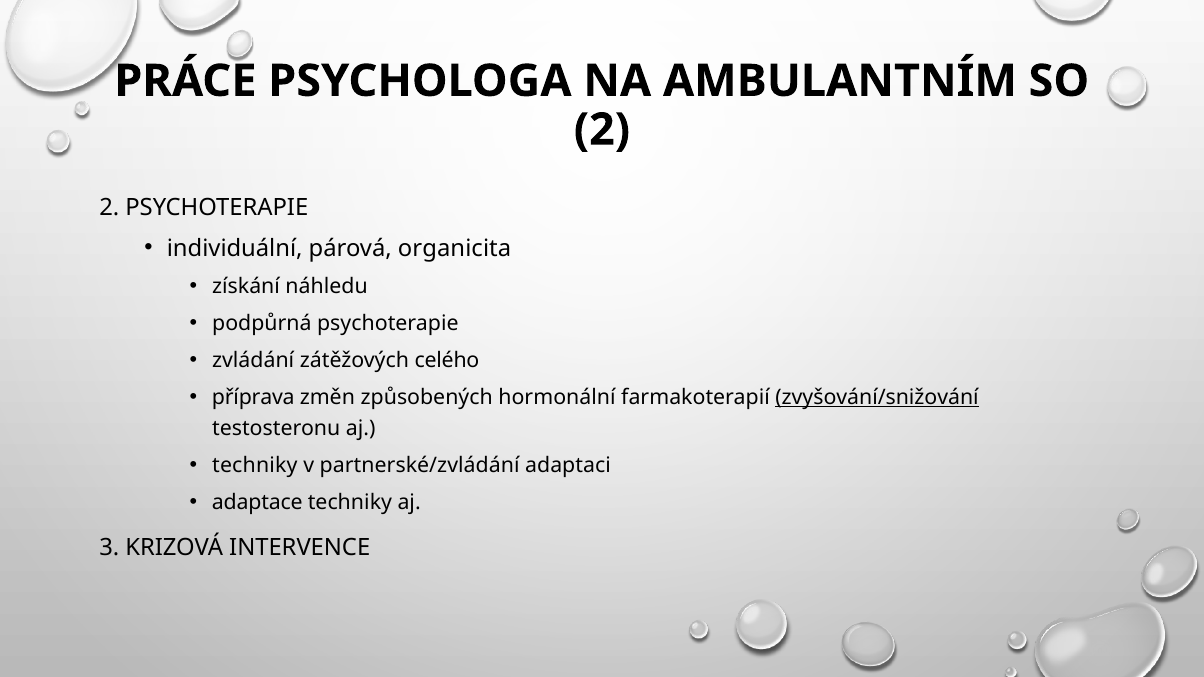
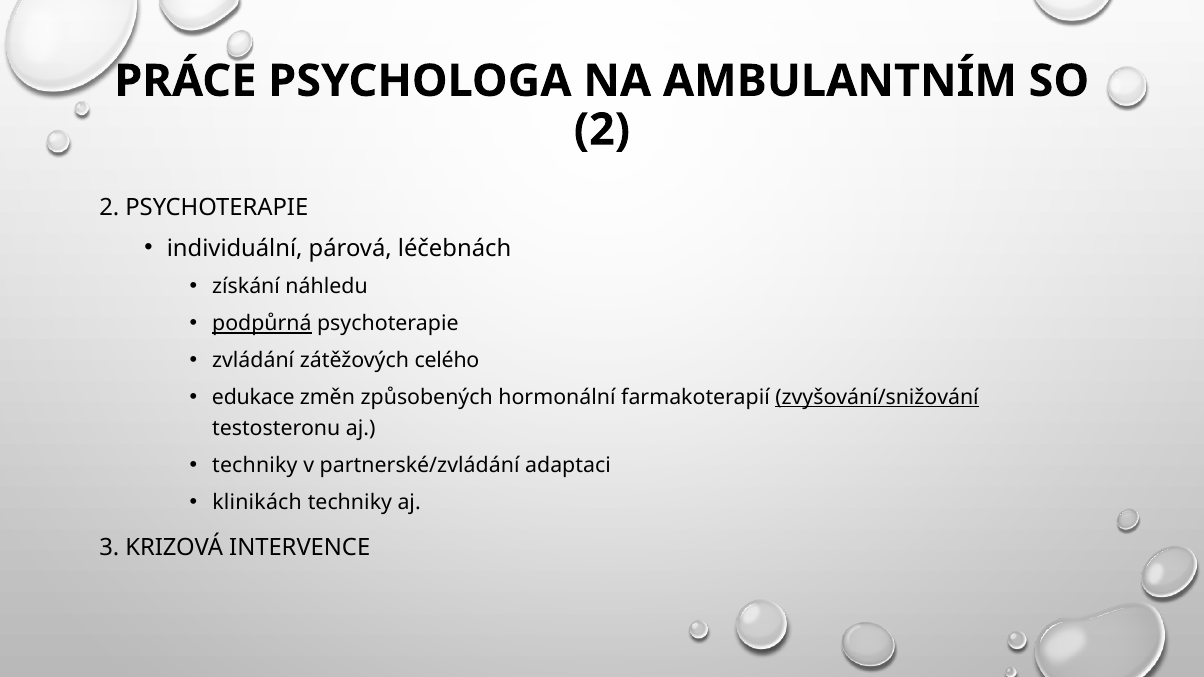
organicita: organicita -> léčebnách (455, 249)
podpůrná underline: none -> present (262, 324)
příprava: příprava -> edukace (253, 398)
adaptace: adaptace -> klinikách (257, 502)
